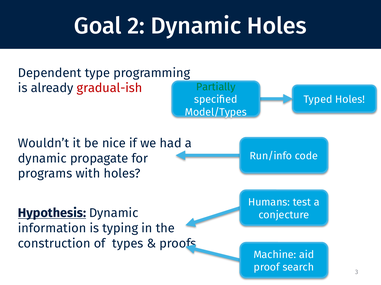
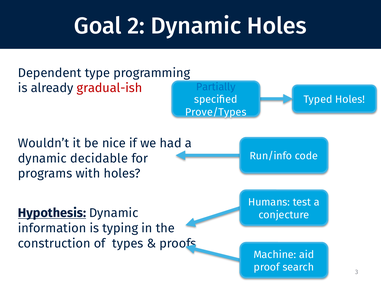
Partially colour: green -> blue (216, 87)
Model/Types: Model/Types -> Prove/Types (216, 112)
propagate: propagate -> decidable (99, 159)
